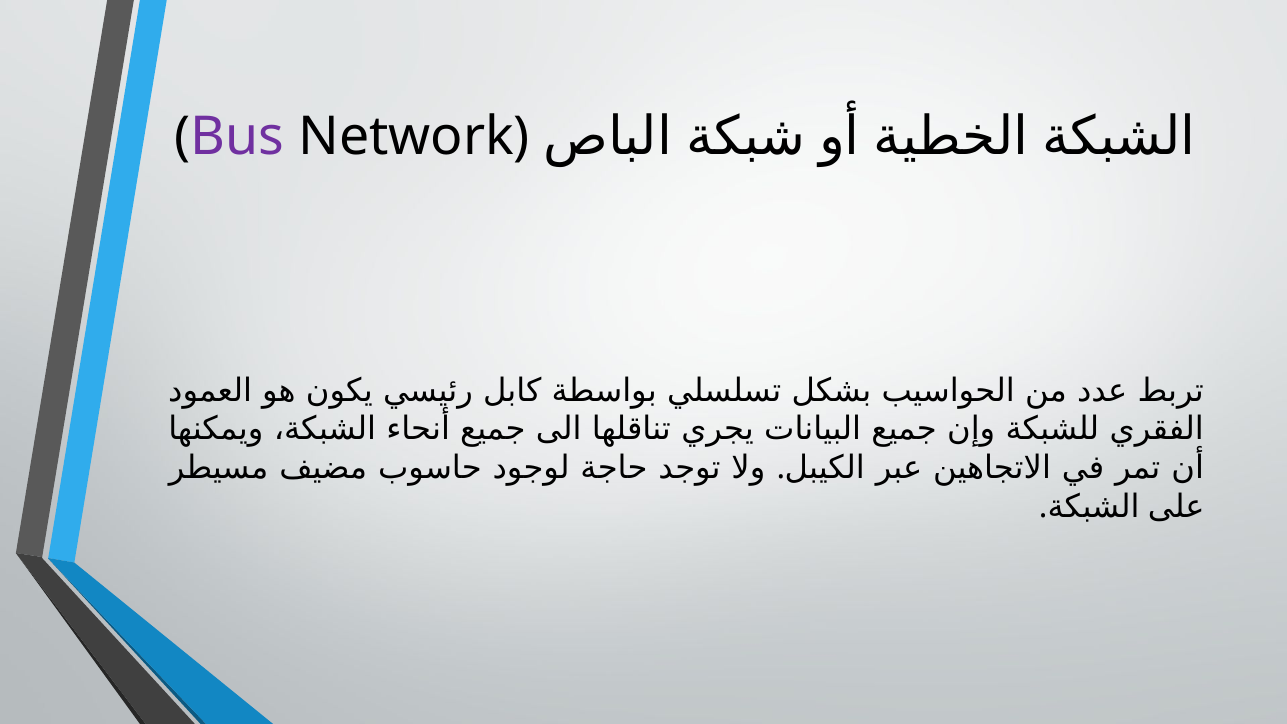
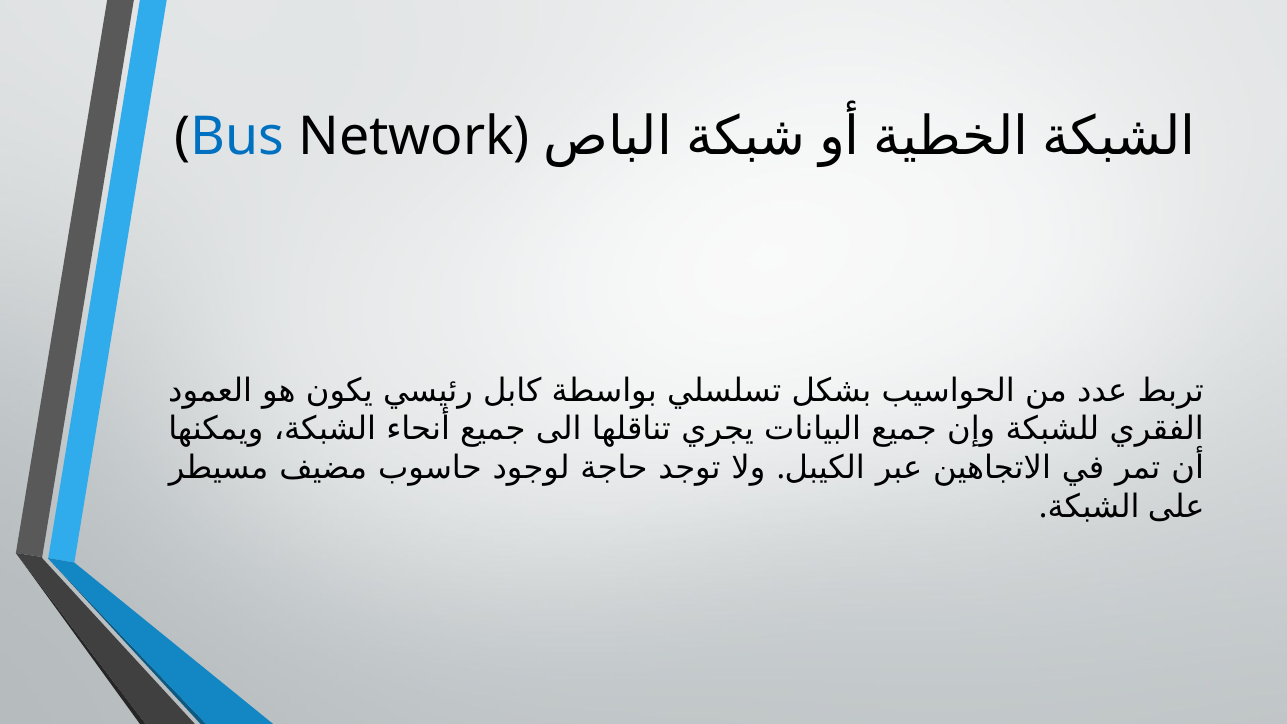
Bus colour: purple -> blue (238, 136)
